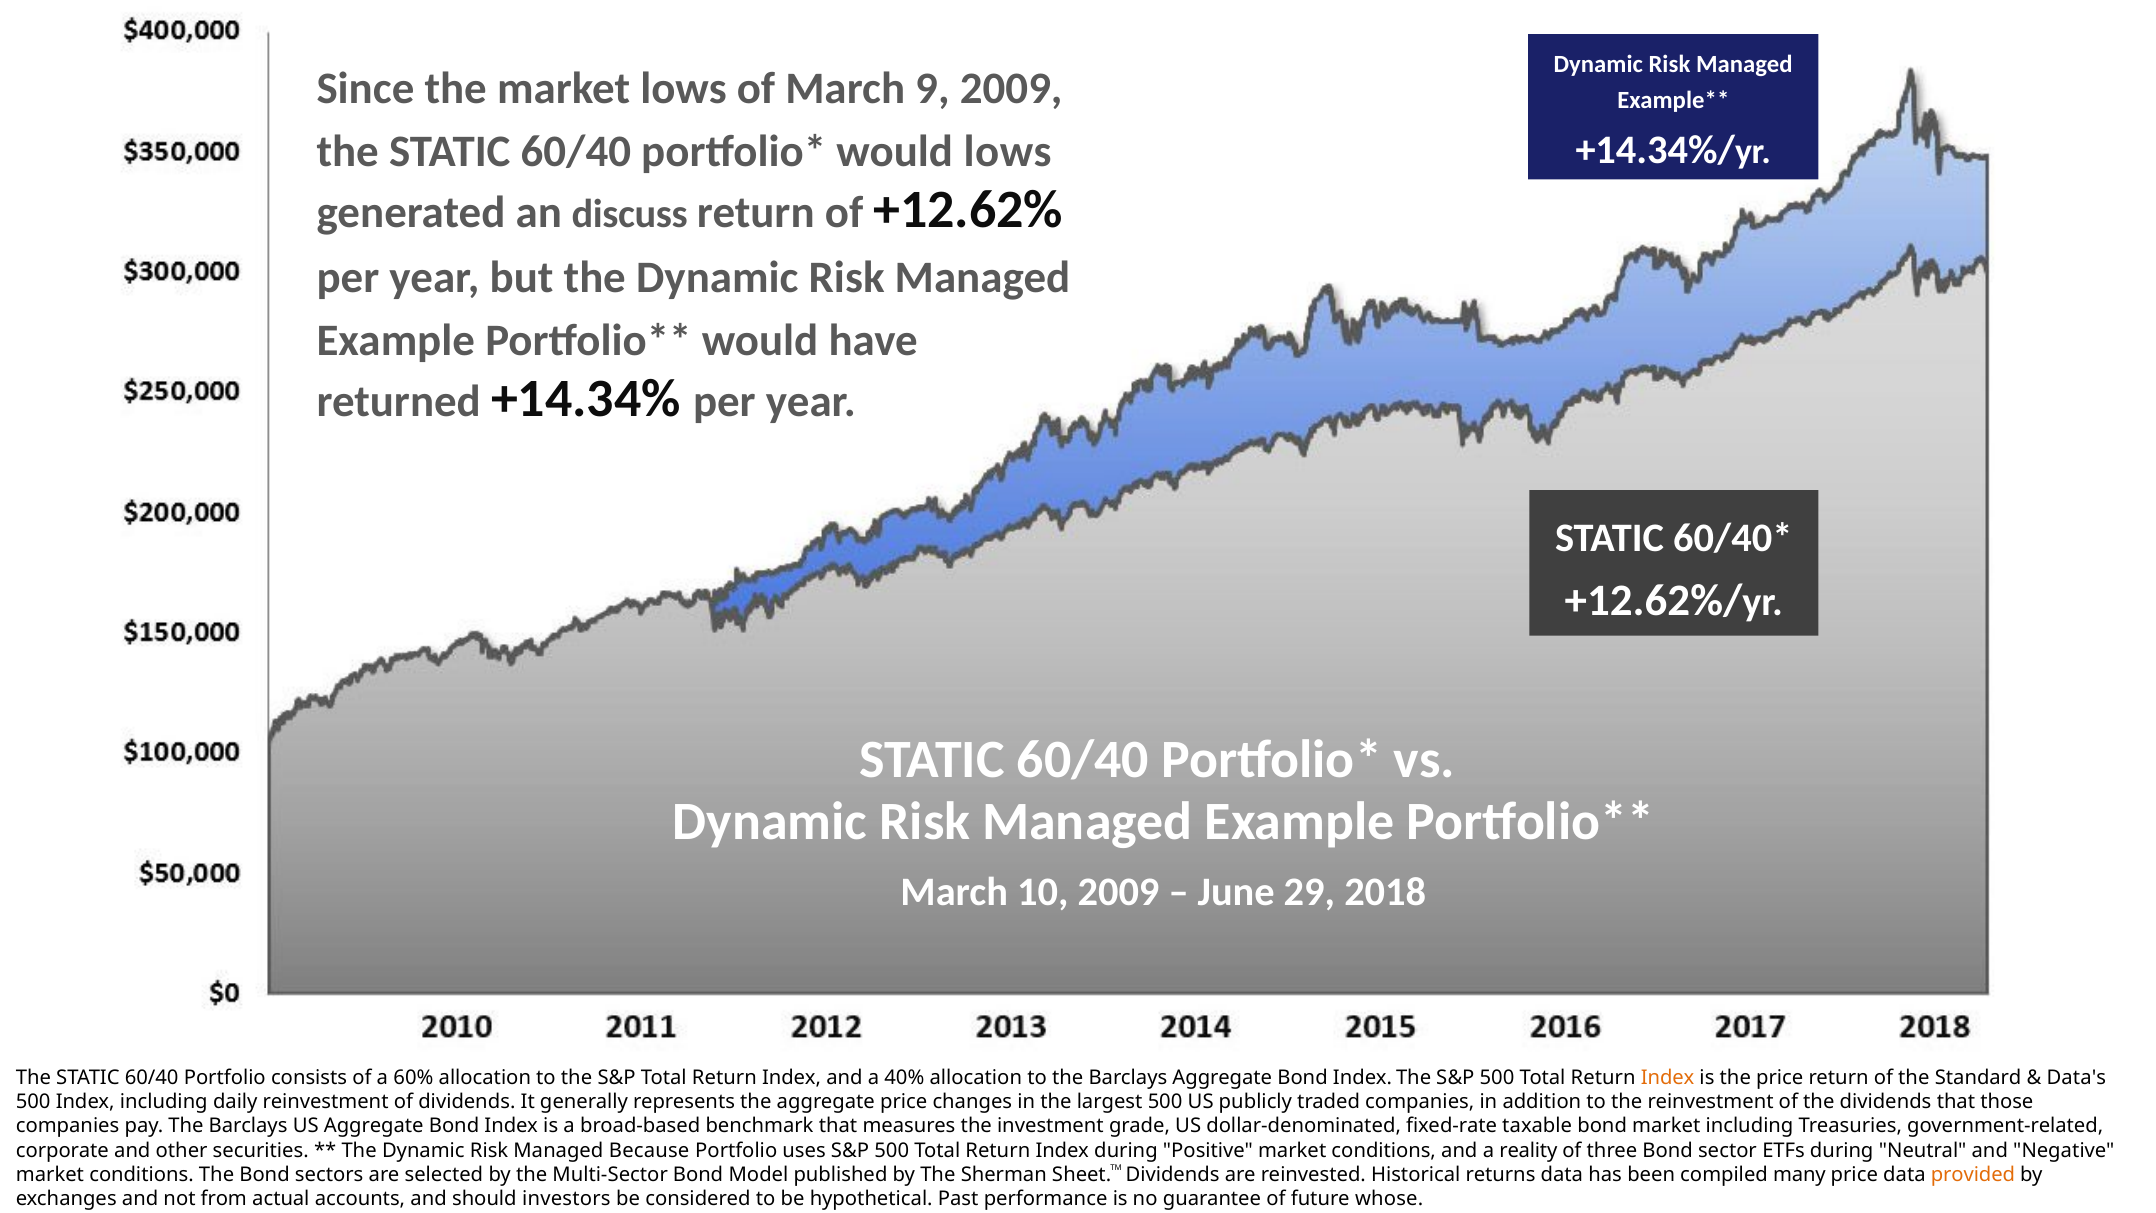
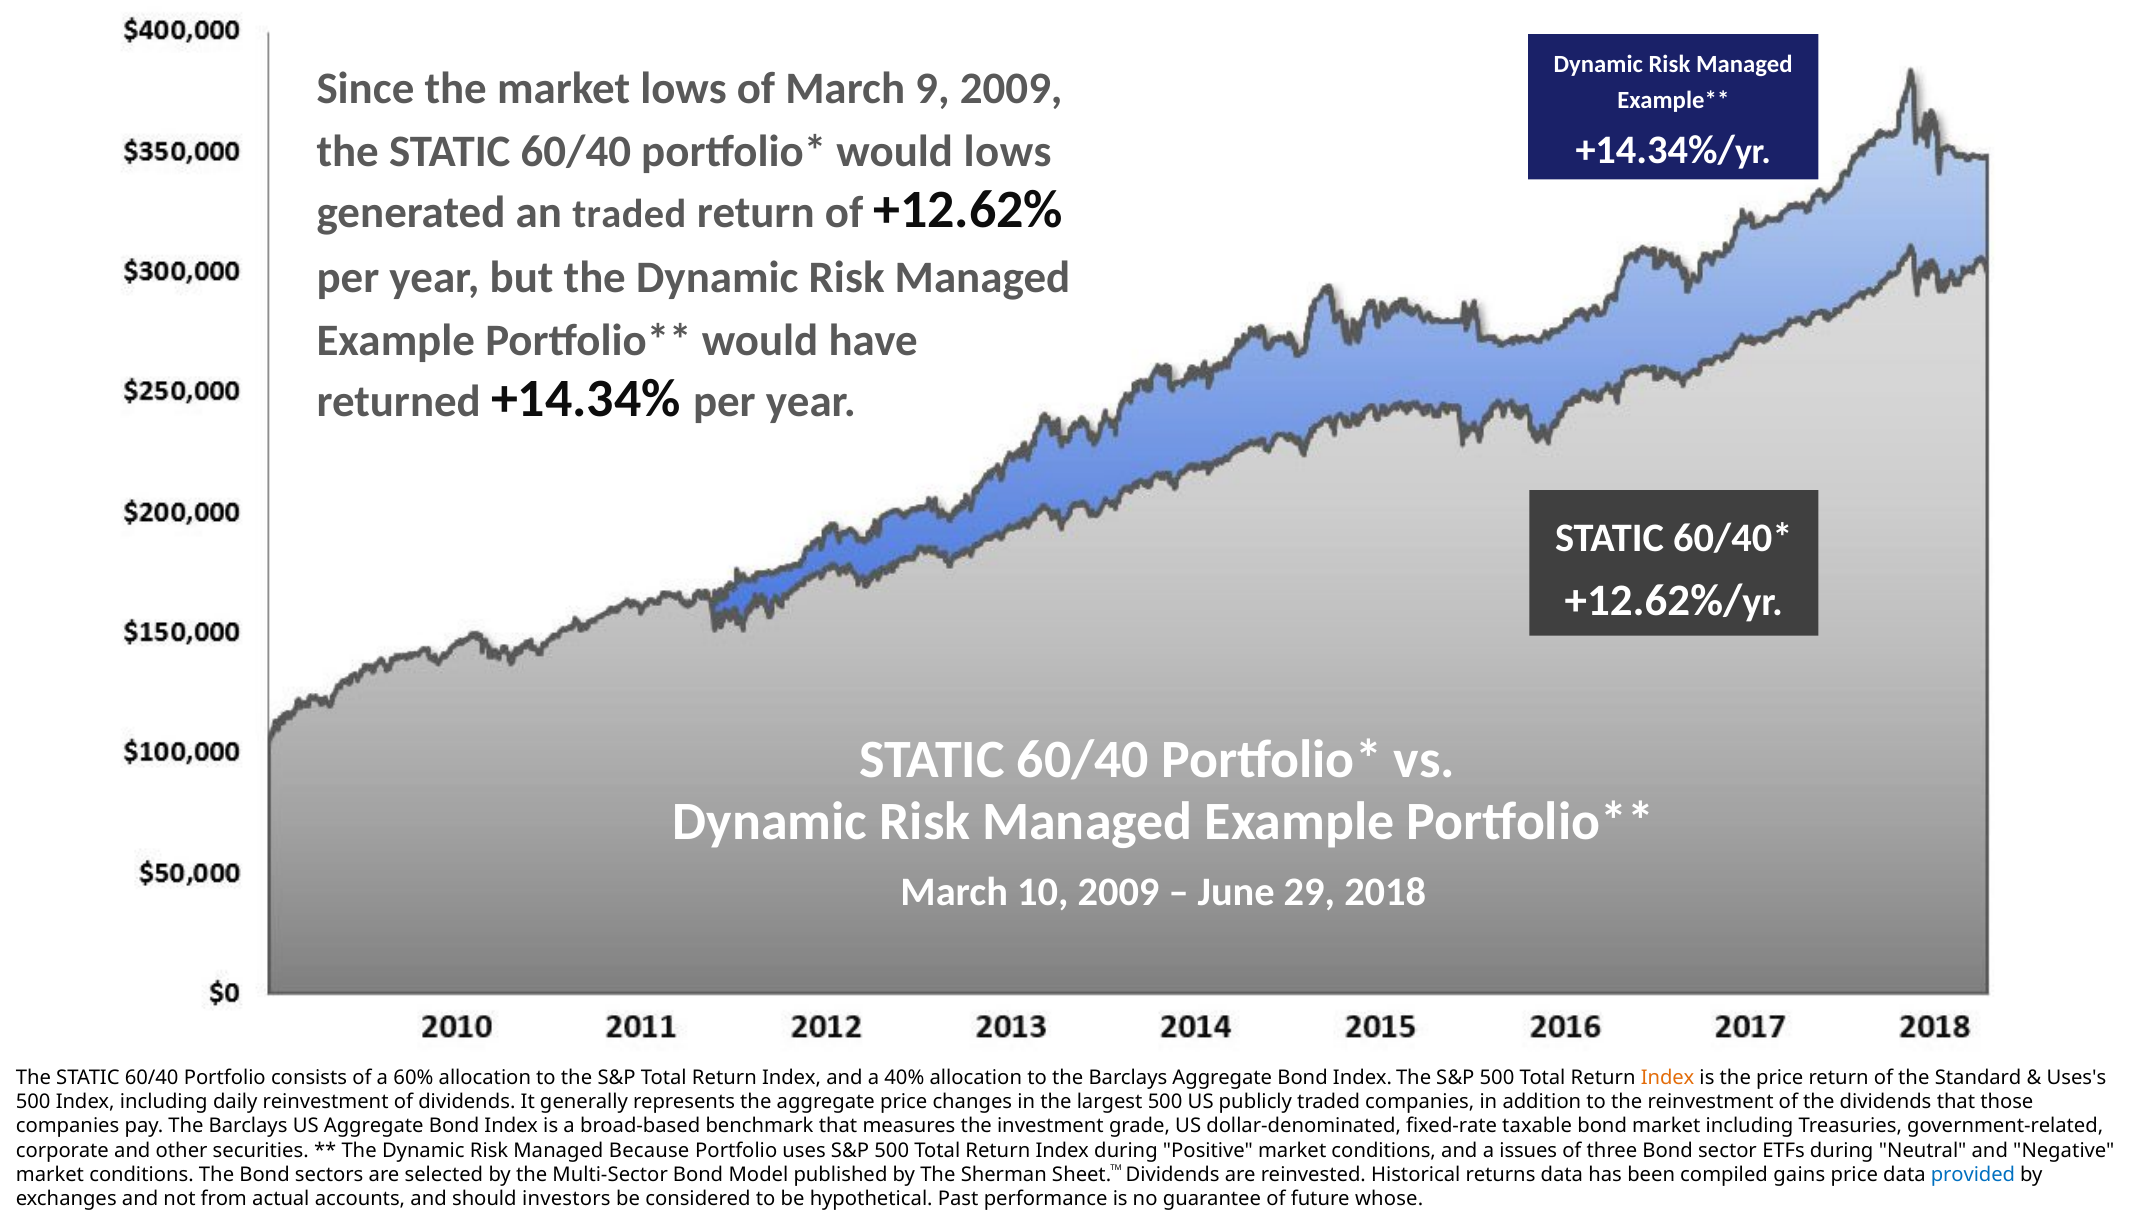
an discuss: discuss -> traded (629, 214)
Data's: Data's -> Uses's (2076, 1077)
reality: reality -> issues (1528, 1150)
many: many -> gains (1799, 1174)
provided colour: orange -> blue (1973, 1174)
